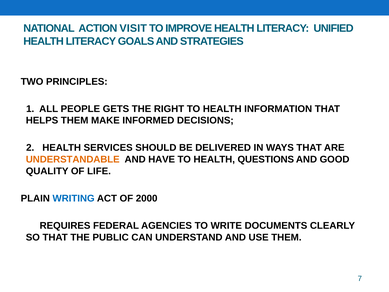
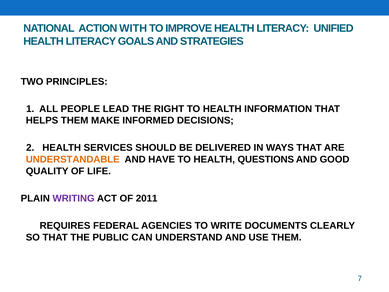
VISIT: VISIT -> WITH (133, 28)
GETS: GETS -> LEAD (116, 109)
WRITING colour: blue -> purple (74, 198)
2000: 2000 -> 2011 (147, 198)
